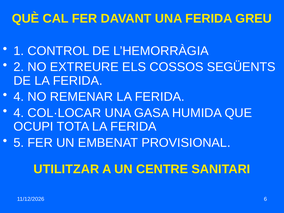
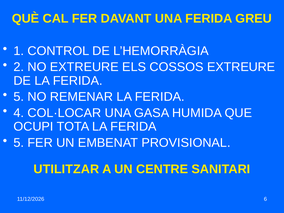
COSSOS SEGÜENTS: SEGÜENTS -> EXTREURE (241, 67)
4: 4 -> 5 (19, 97)
